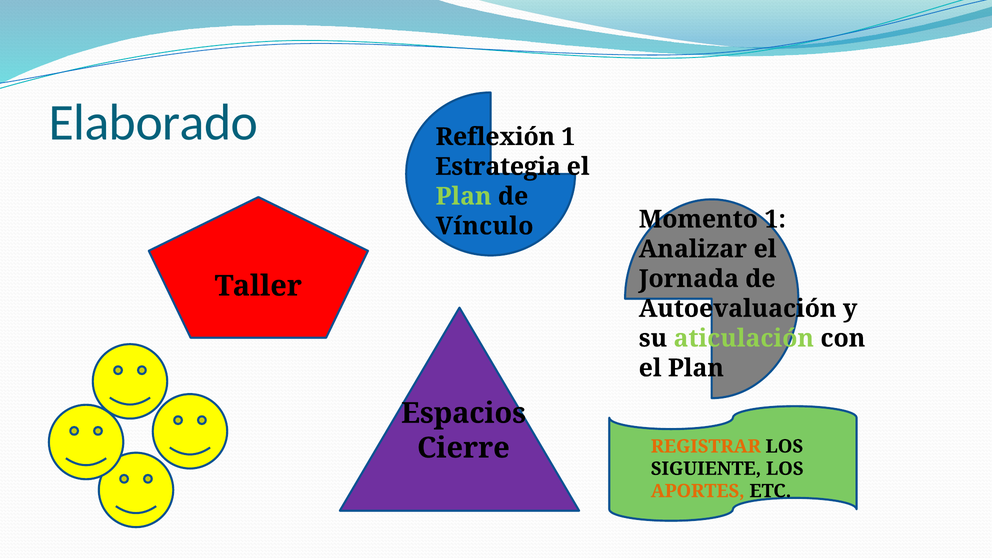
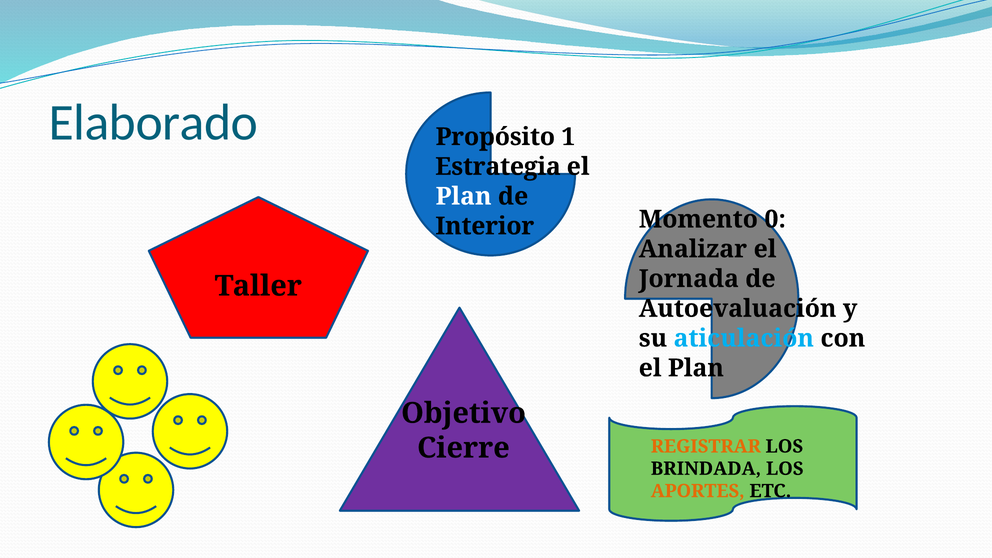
Reflexión: Reflexión -> Propósito (495, 137)
Plan colour: light green -> white (464, 196)
Vínculo: Vínculo -> Interior (485, 226)
Momento 1: 1 -> 0 (775, 219)
aticulación colour: light green -> light blue (744, 338)
Espacios: Espacios -> Objetivo (464, 413)
SIGUIENTE: SIGUIENTE -> BRINDADA (706, 469)
